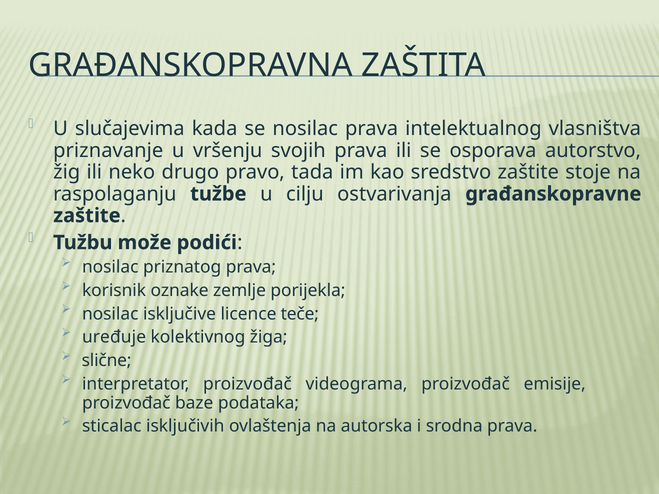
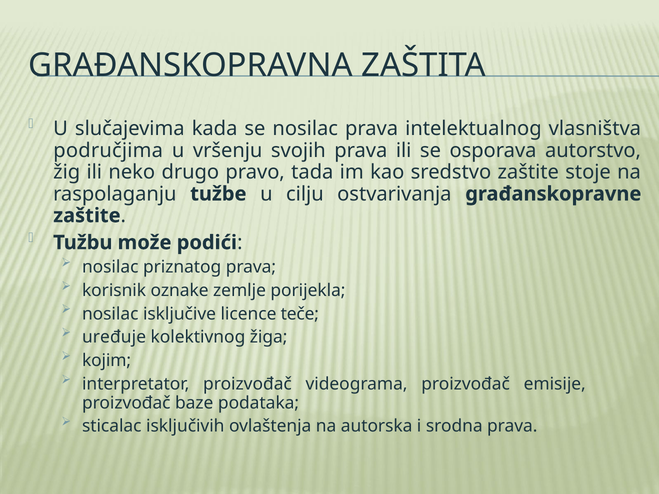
priznavanje: priznavanje -> područjima (108, 150)
slične: slične -> kojim (107, 361)
